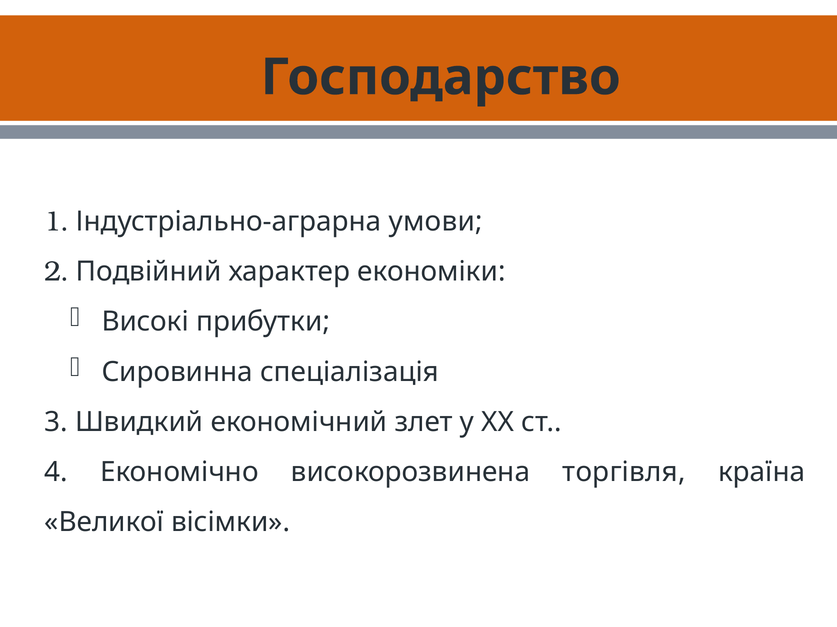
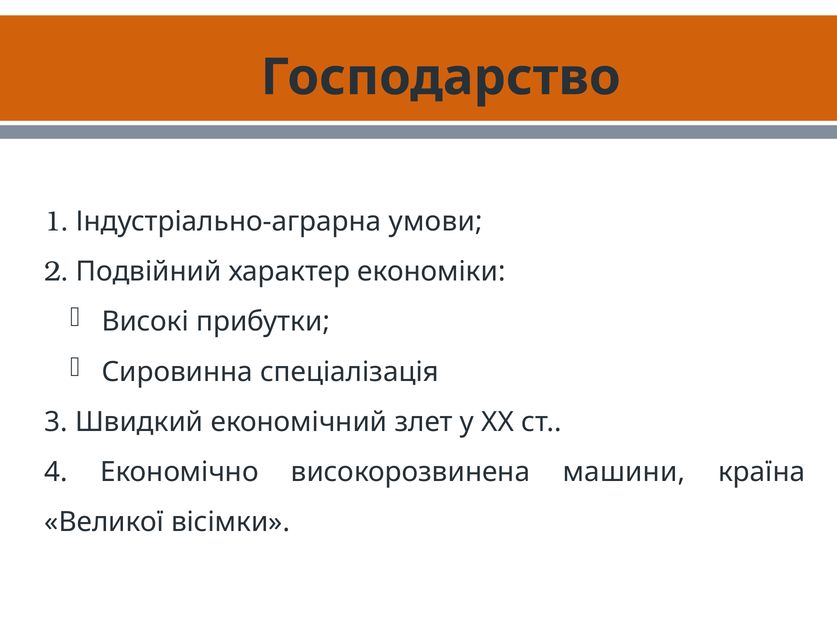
торгівля: торгівля -> машини (624, 473)
